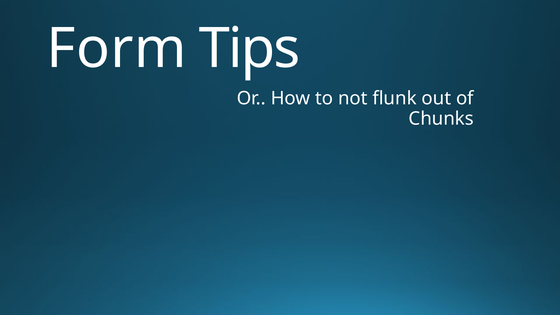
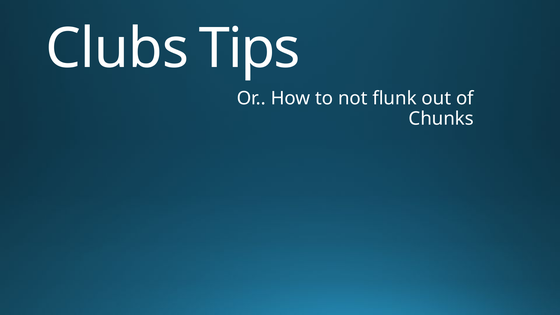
Form: Form -> Clubs (117, 49)
